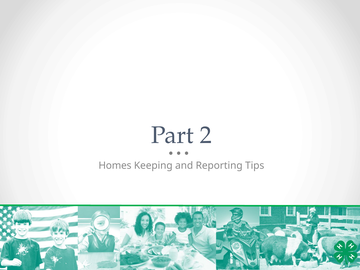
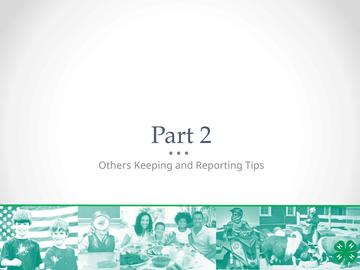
Homes: Homes -> Others (115, 166)
